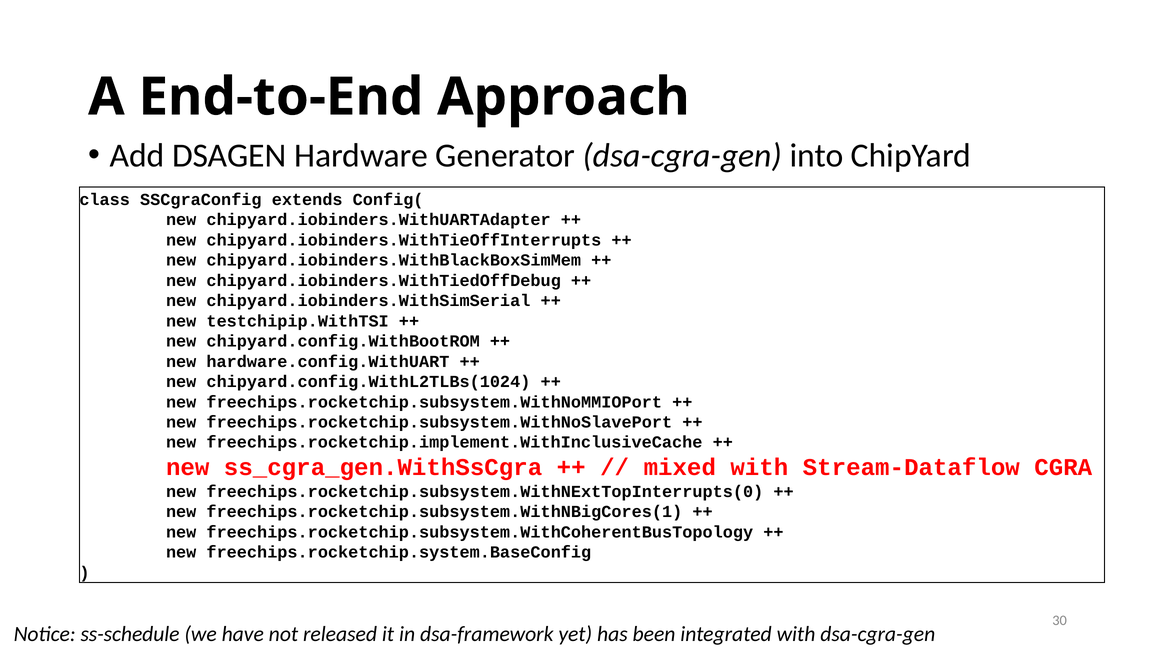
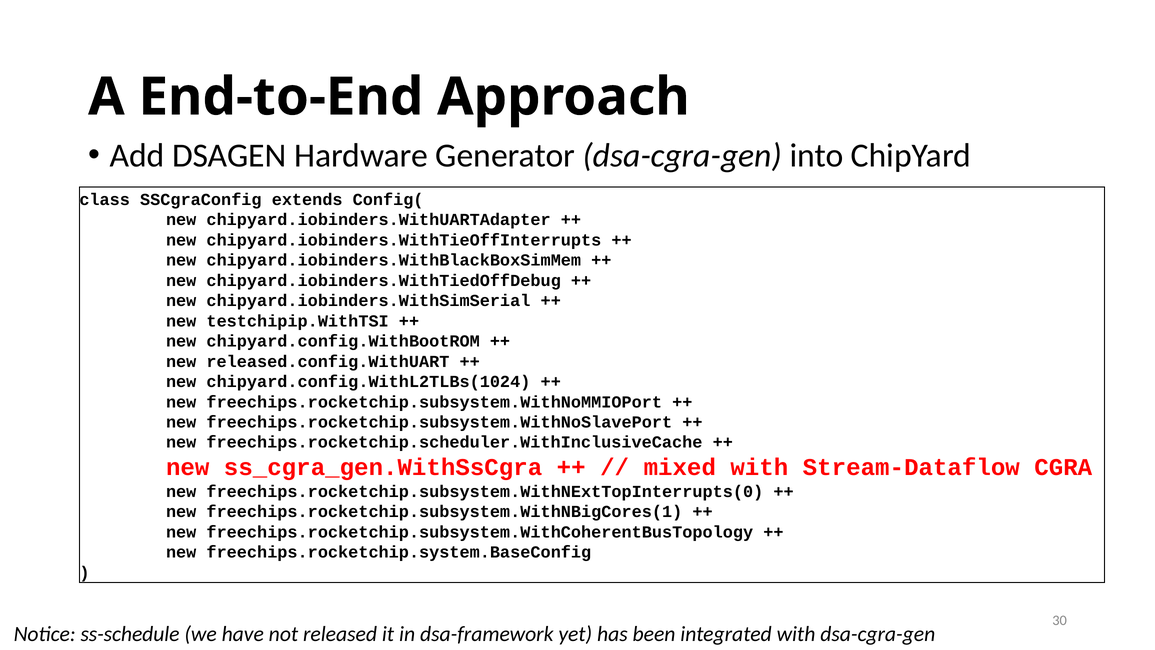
hardware.config.WithUART: hardware.config.WithUART -> released.config.WithUART (328, 361)
freechips.rocketchip.implement.WithInclusiveCache: freechips.rocketchip.implement.WithInclusiveCache -> freechips.rocketchip.scheduler.WithInclusiveCache (454, 442)
